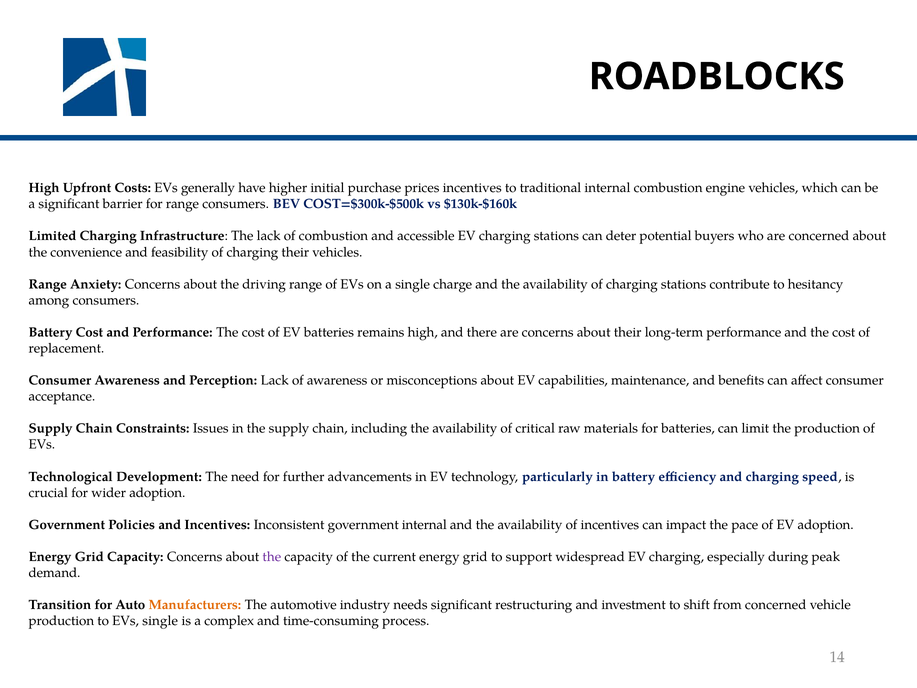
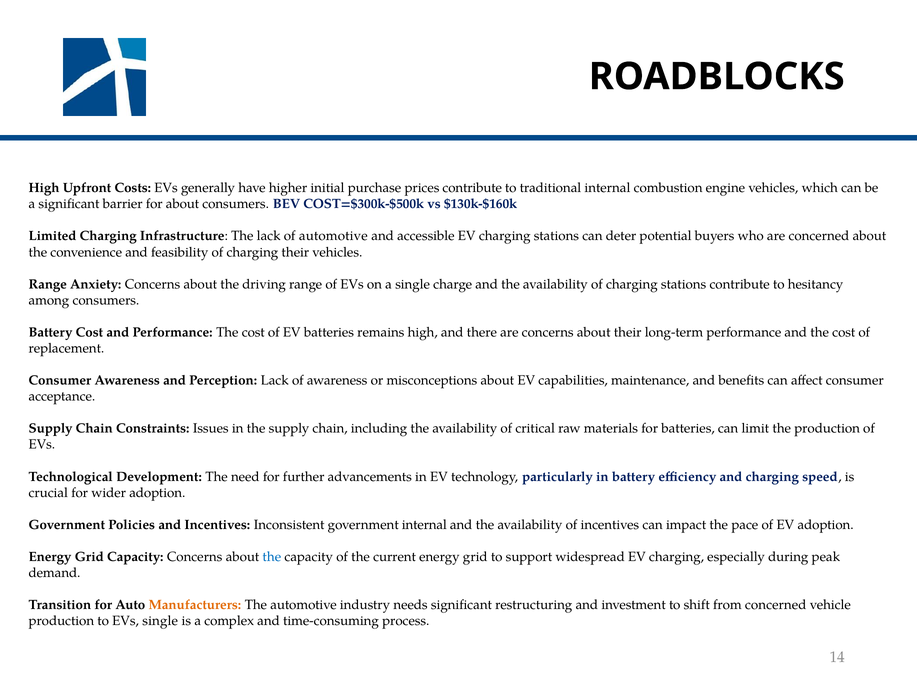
prices incentives: incentives -> contribute (472, 188)
for range: range -> about (182, 204)
of combustion: combustion -> automotive (333, 236)
the colour: purple -> blue (272, 557)
